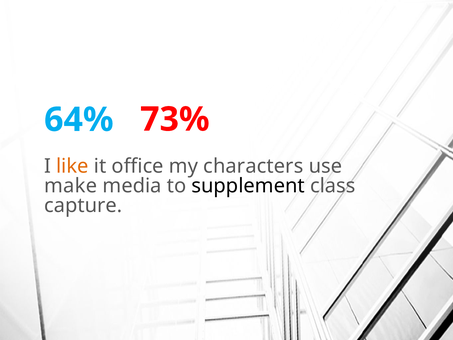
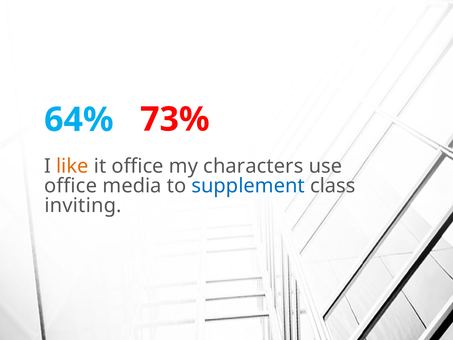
make: make -> office (71, 186)
supplement colour: black -> blue (248, 186)
capture: capture -> inviting (83, 205)
